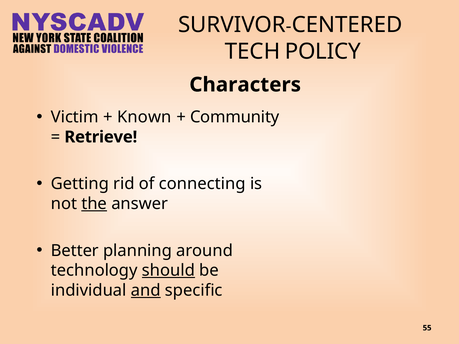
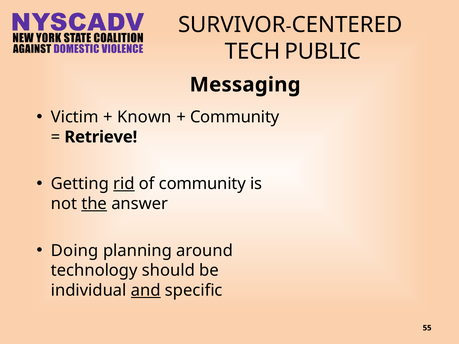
POLICY: POLICY -> PUBLIC (323, 52)
Characters: Characters -> Messaging (245, 85)
rid underline: none -> present (124, 184)
of connecting: connecting -> community (202, 184)
Better: Better -> Doing (75, 251)
should underline: present -> none (168, 271)
